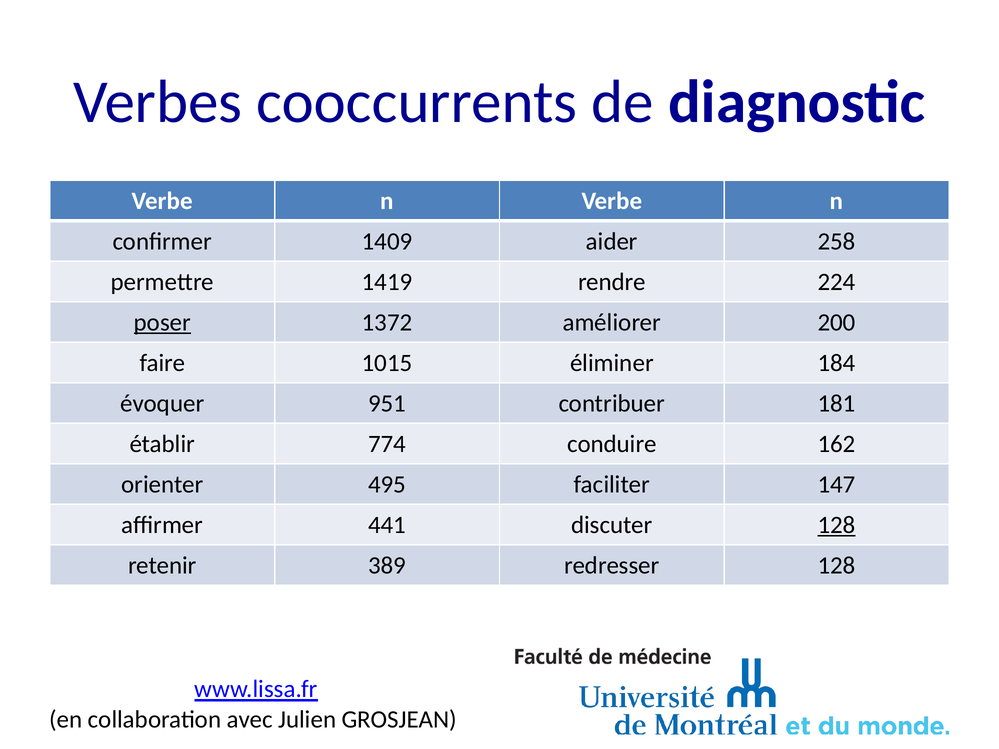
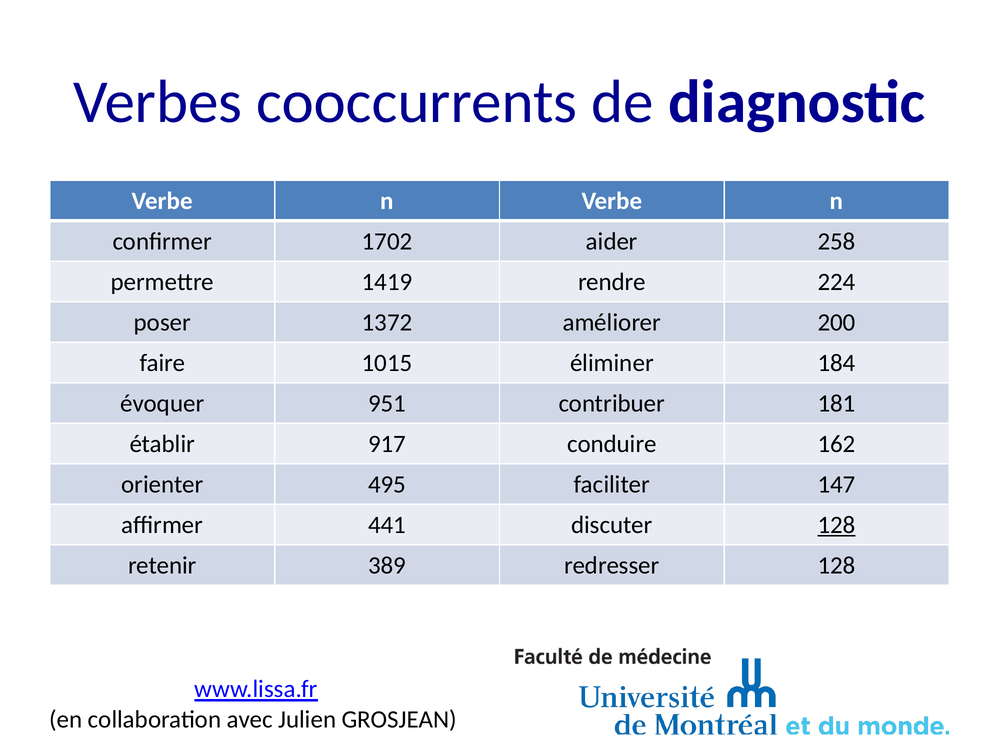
1409: 1409 -> 1702 (387, 241)
poser underline: present -> none (162, 322)
774: 774 -> 917 (387, 444)
